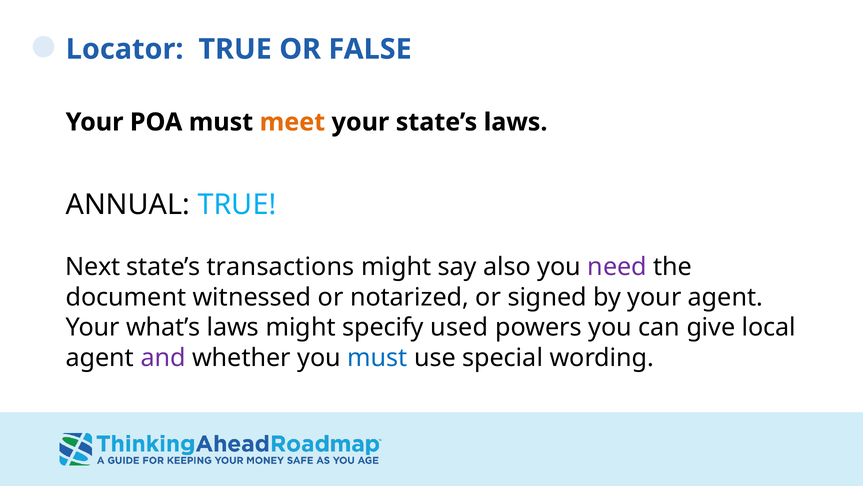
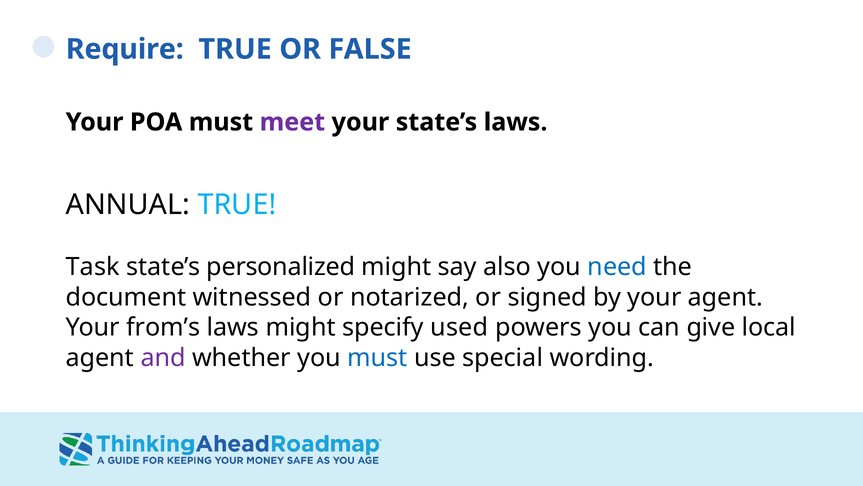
Locator: Locator -> Require (125, 49)
meet colour: orange -> purple (292, 122)
Next: Next -> Task (93, 267)
transactions: transactions -> personalized (281, 267)
need colour: purple -> blue (617, 267)
what’s: what’s -> from’s (163, 327)
